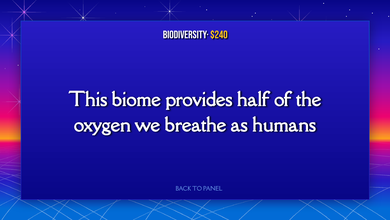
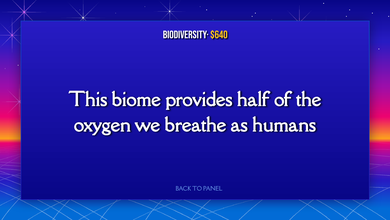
$240: $240 -> $640 (219, 35)
